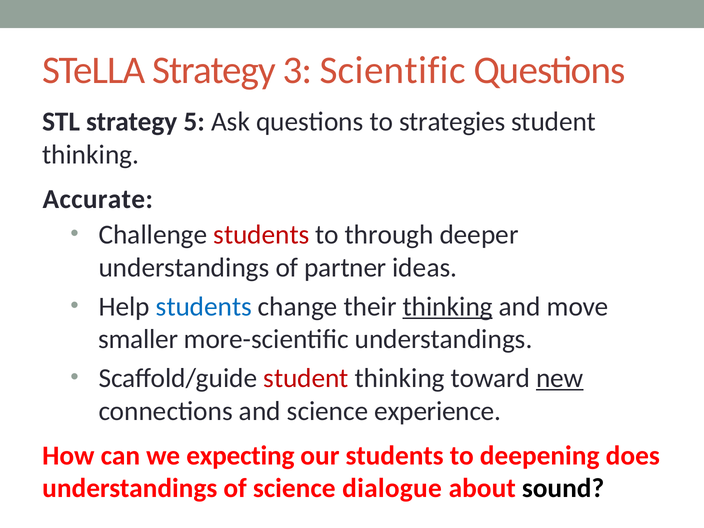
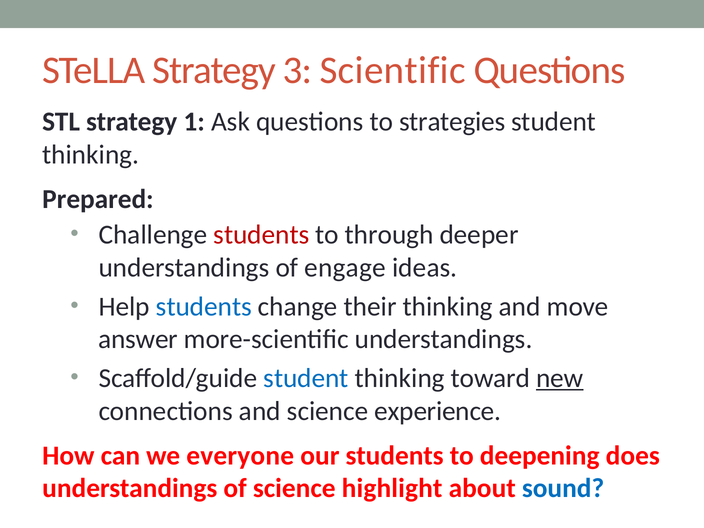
5: 5 -> 1 (194, 122)
Accurate: Accurate -> Prepared (98, 199)
partner: partner -> engage (345, 268)
thinking underline: present -> none (448, 306)
smaller: smaller -> answer (138, 339)
student colour: red -> blue (306, 378)
expecting: expecting -> everyone (240, 456)
dialogue: dialogue -> highlight (392, 488)
sound colour: black -> blue (563, 488)
